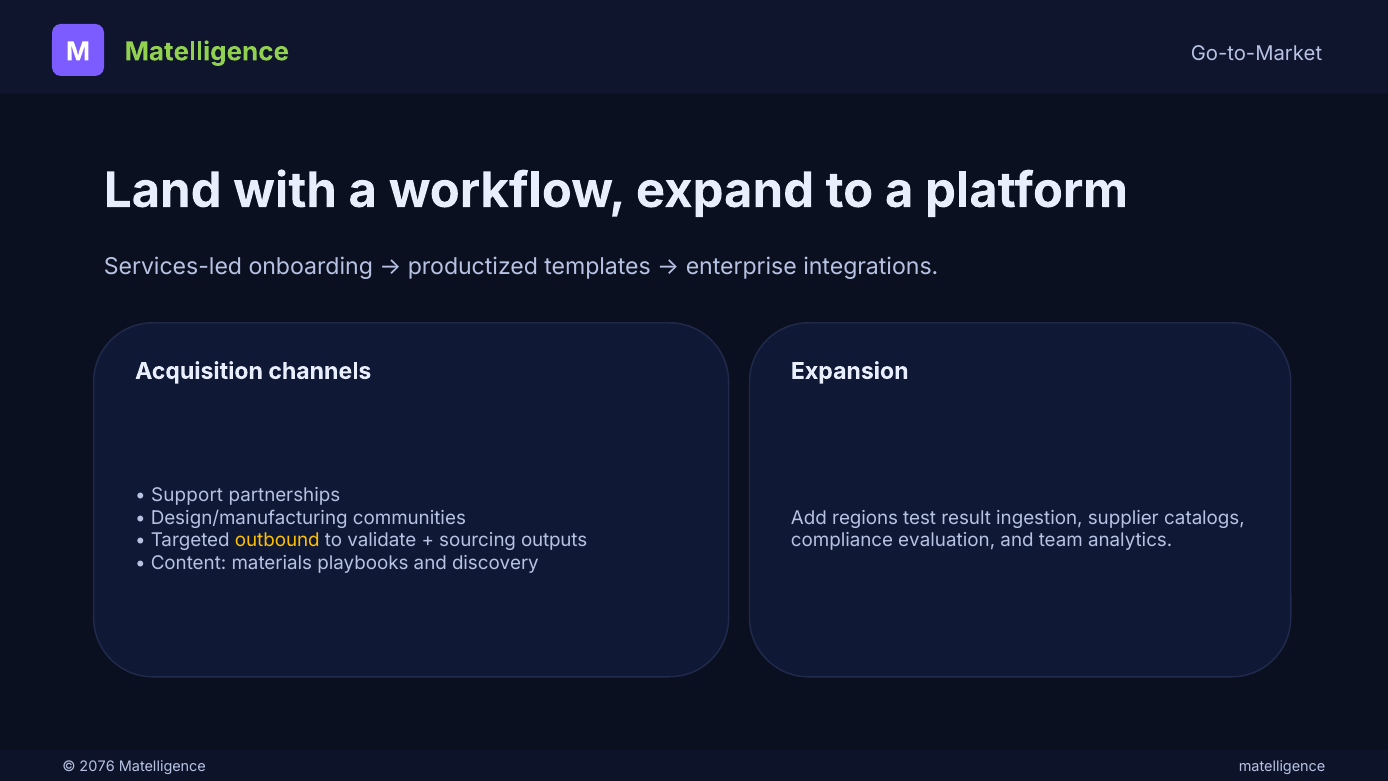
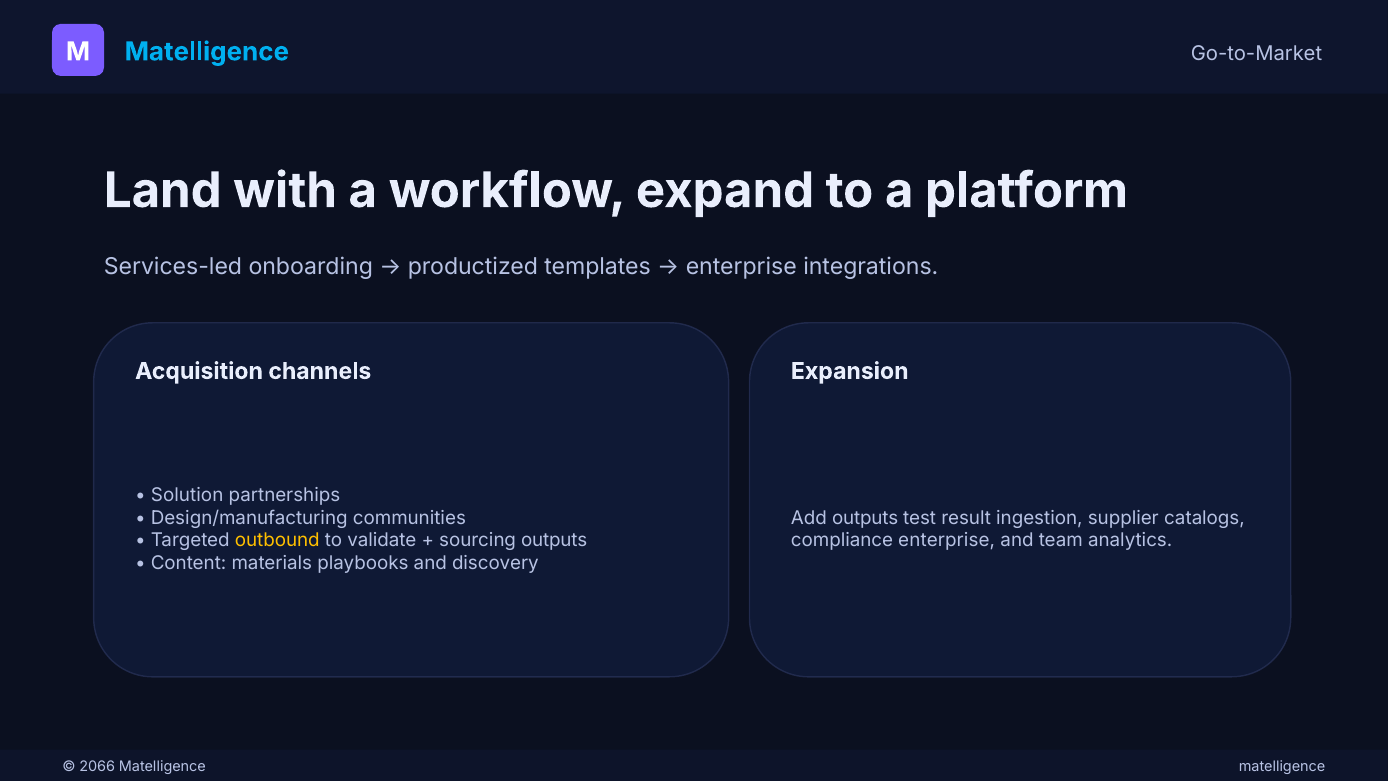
Matelligence colour: light green -> light blue (207, 52)
Support: Support -> Solution (187, 495)
Add regions: regions -> outputs (865, 518)
compliance evaluation: evaluation -> enterprise (947, 540)
2076: 2076 -> 2066 (97, 766)
